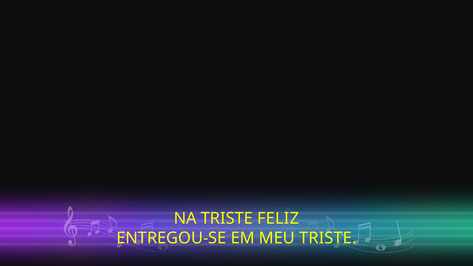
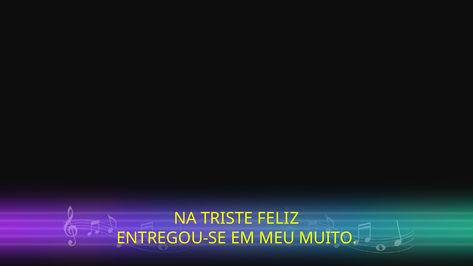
MEU TRISTE: TRISTE -> MUITO (328, 238)
